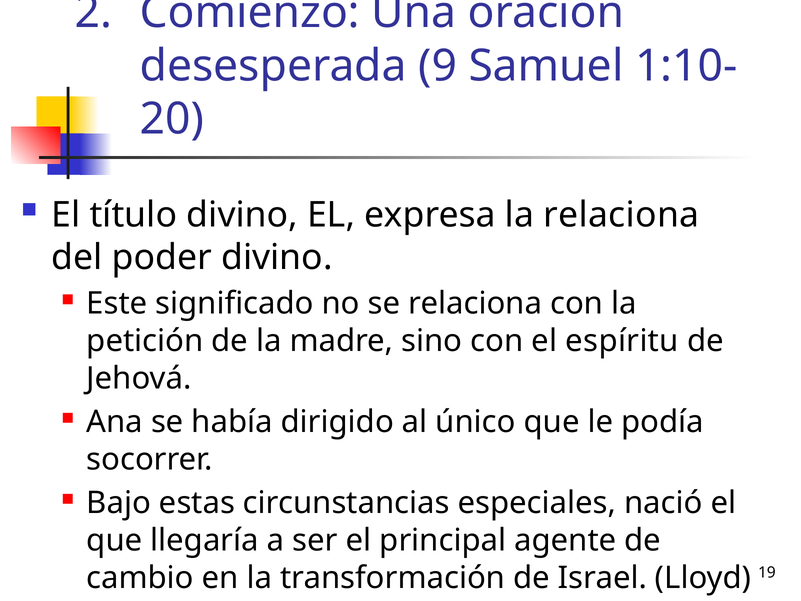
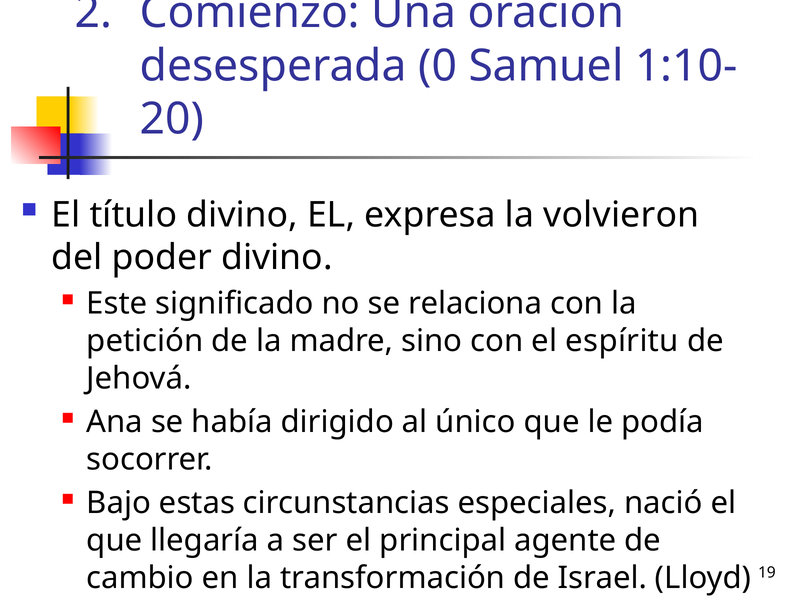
9: 9 -> 0 (438, 66)
la relaciona: relaciona -> volvieron (621, 215)
